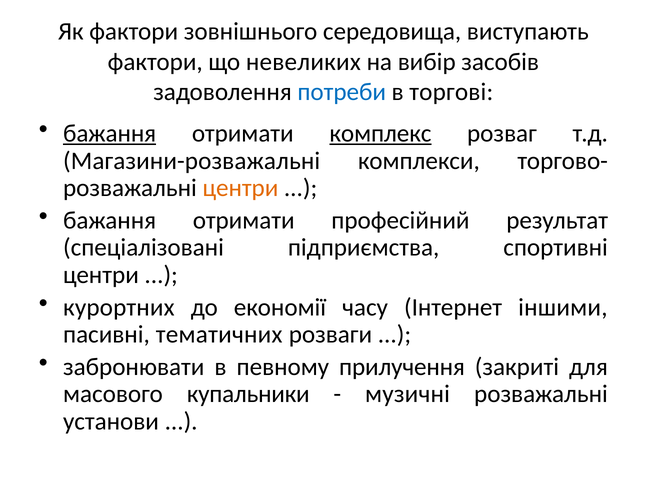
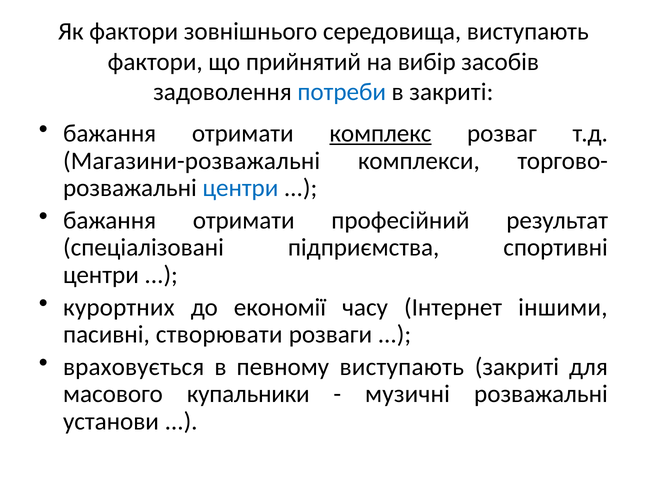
невеликих: невеликих -> прийнятий (304, 62)
в торгові: торгові -> закриті (451, 92)
бажання underline: present -> none (110, 133)
центри colour: orange -> blue (240, 188)
тематичних: тематичних -> створювати (219, 334)
забронювати: забронювати -> враховується (134, 366)
певному прилучення: прилучення -> виступають (402, 366)
